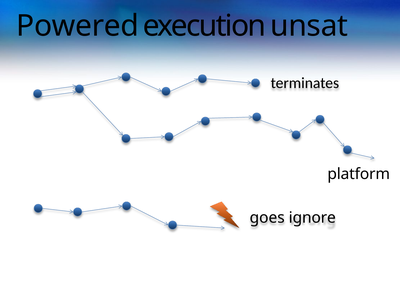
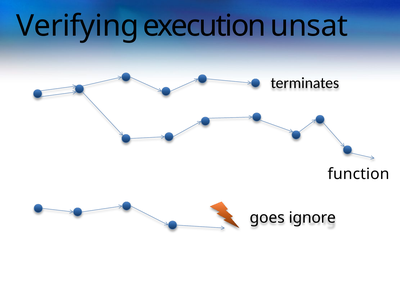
Powered: Powered -> Verifying (78, 26)
platform: platform -> function (359, 174)
